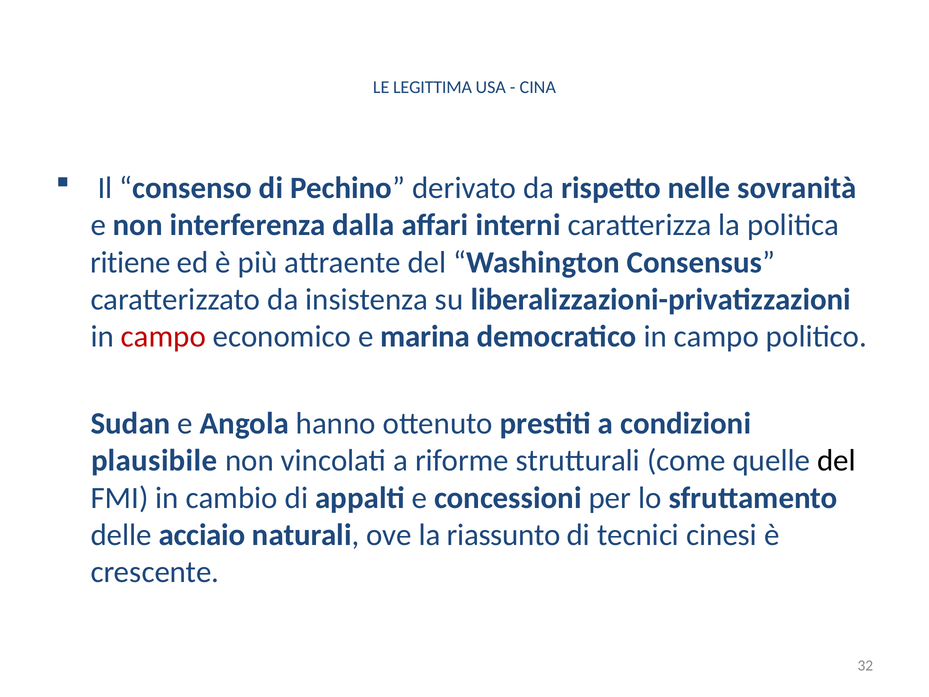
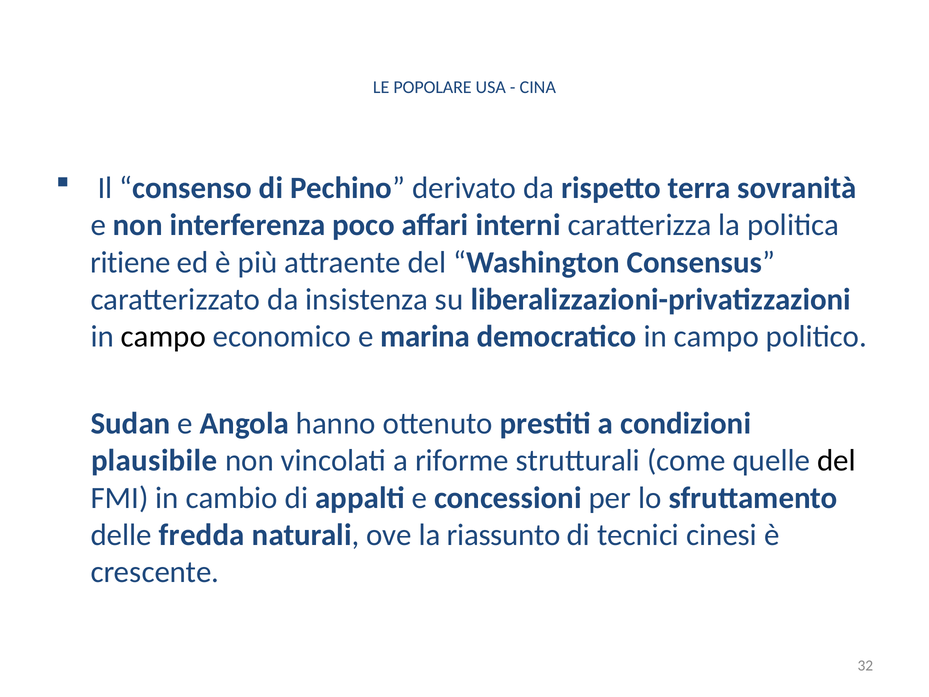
LEGITTIMA: LEGITTIMA -> POPOLARE (433, 87)
nelle: nelle -> terra (699, 188)
dalla: dalla -> poco (364, 225)
campo colour: red -> black (163, 337)
acciaio: acciaio -> fredda (202, 535)
